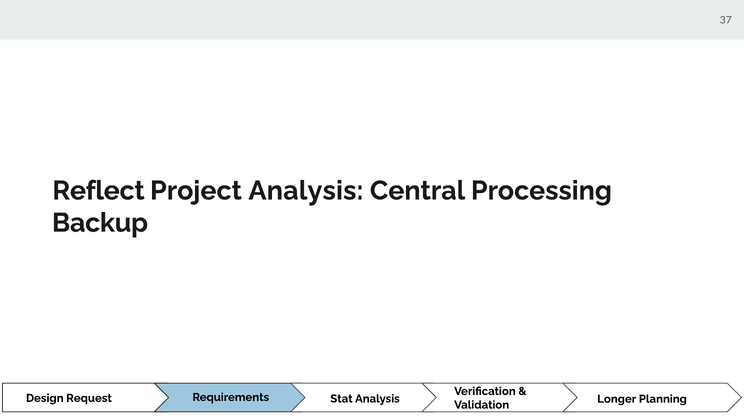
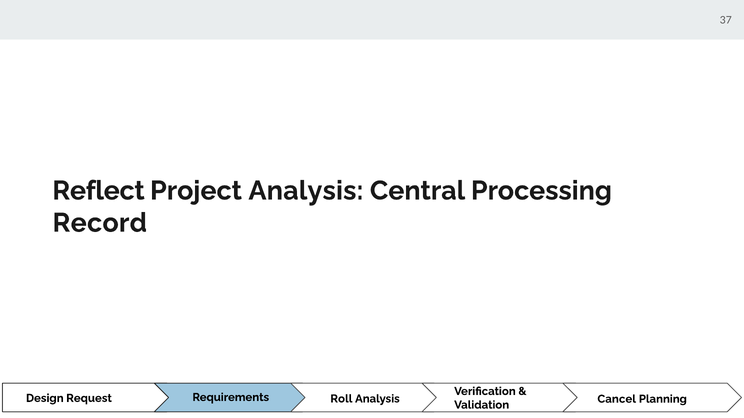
Backup: Backup -> Record (100, 223)
Stat: Stat -> Roll (341, 399)
Longer: Longer -> Cancel (617, 399)
